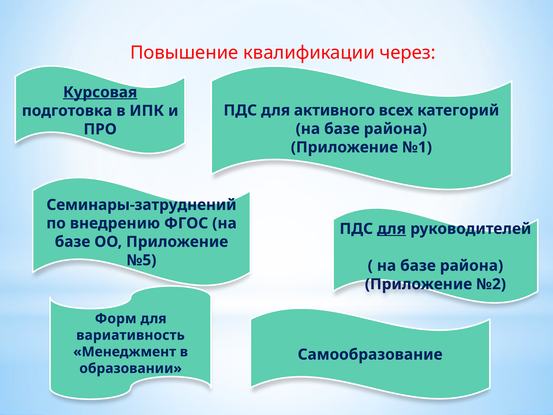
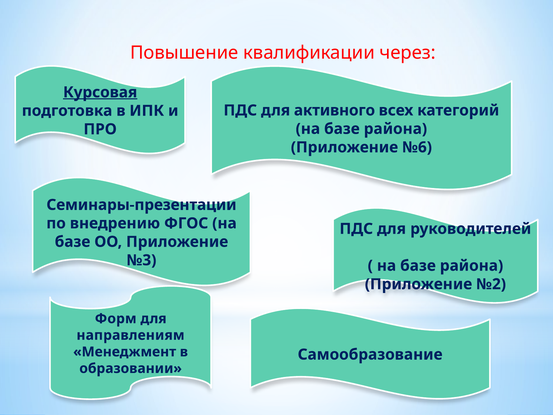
№1: №1 -> №6 (417, 147)
Семинары-затруднений: Семинары-затруднений -> Семинары-презентации (141, 205)
для underline: present -> none (392, 229)
№5: №5 -> №3 (142, 260)
вариативность: вариативность -> направлениям (130, 335)
